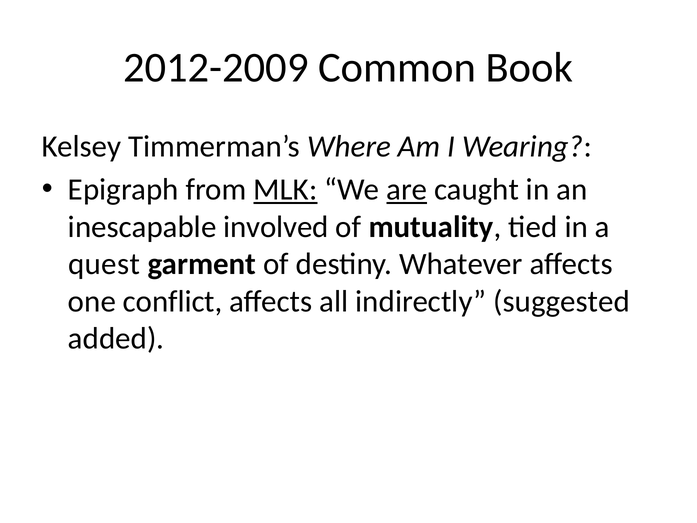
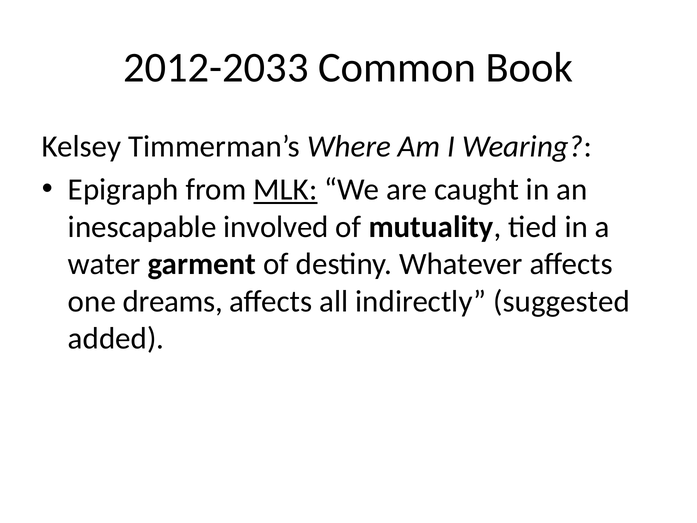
2012-2009: 2012-2009 -> 2012-2033 (216, 67)
are underline: present -> none (407, 190)
quest: quest -> water (104, 264)
conflict: conflict -> dreams (173, 301)
